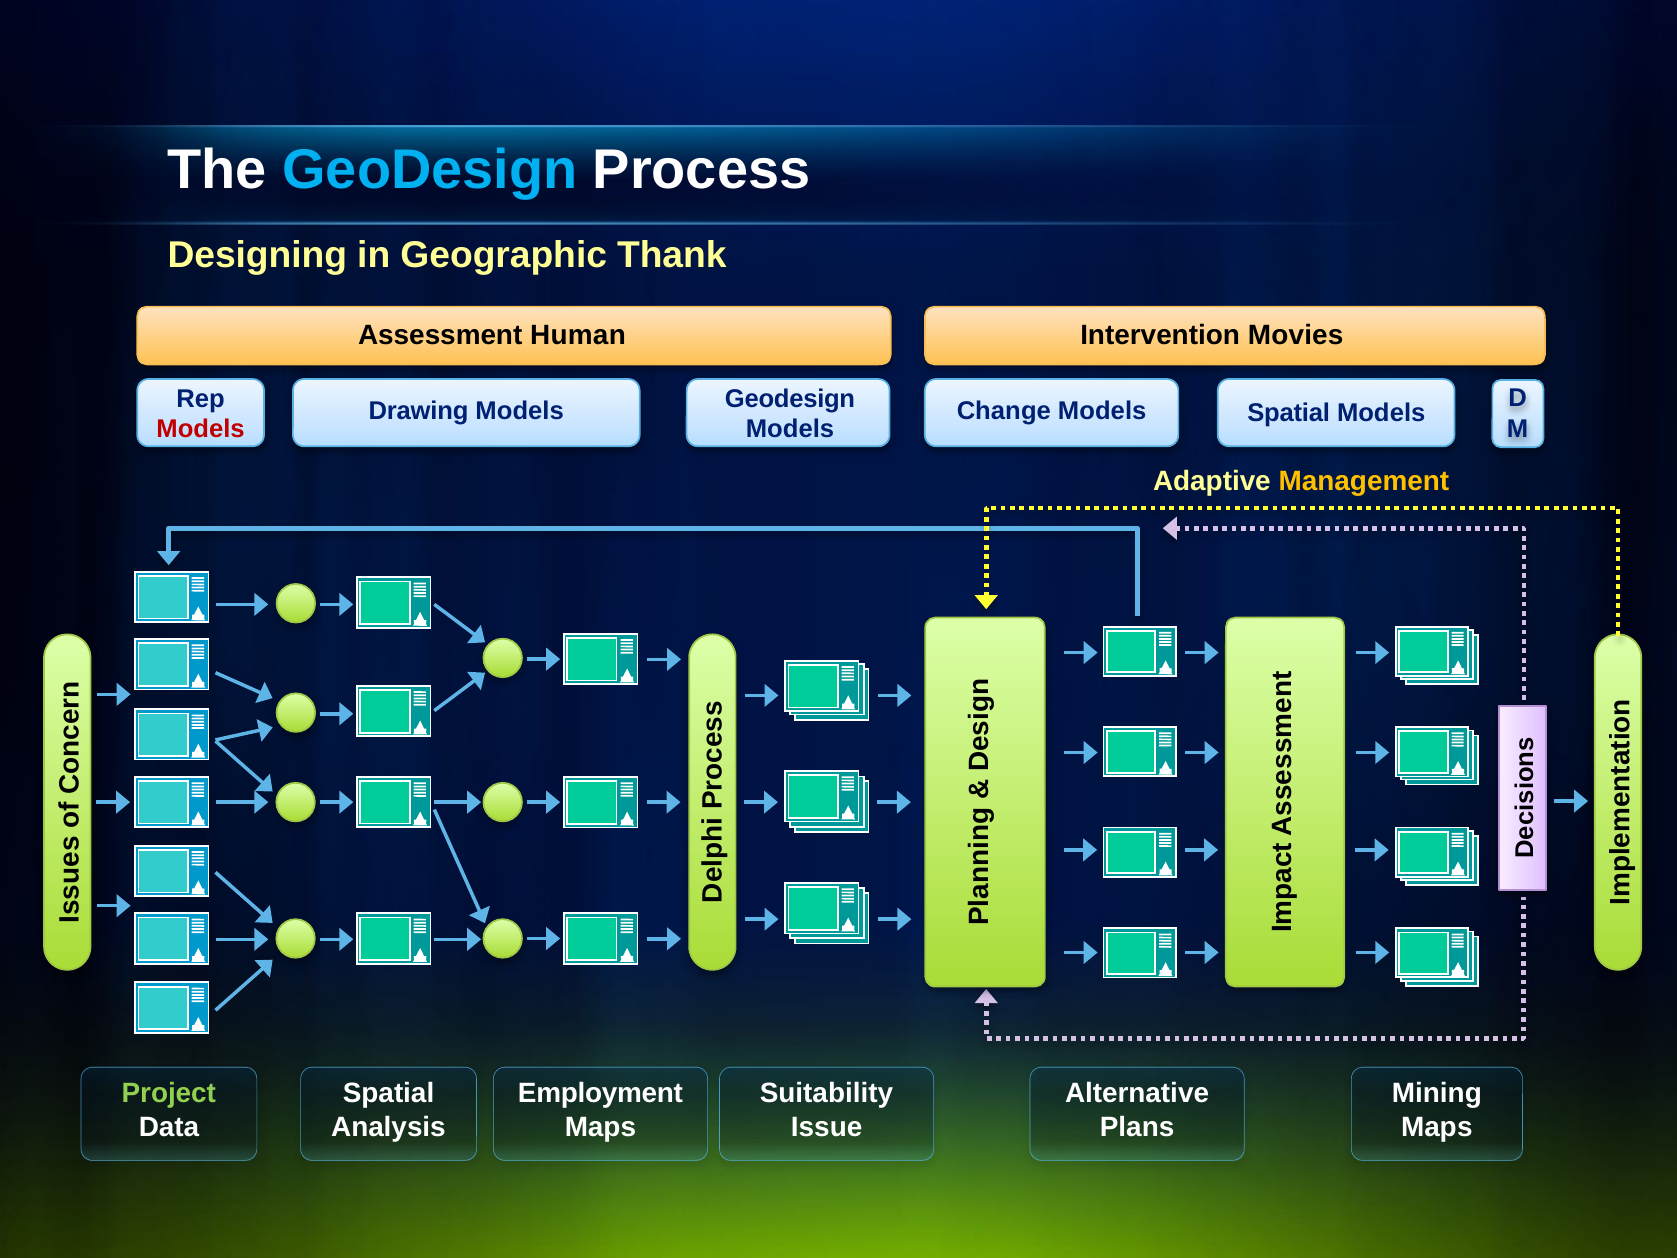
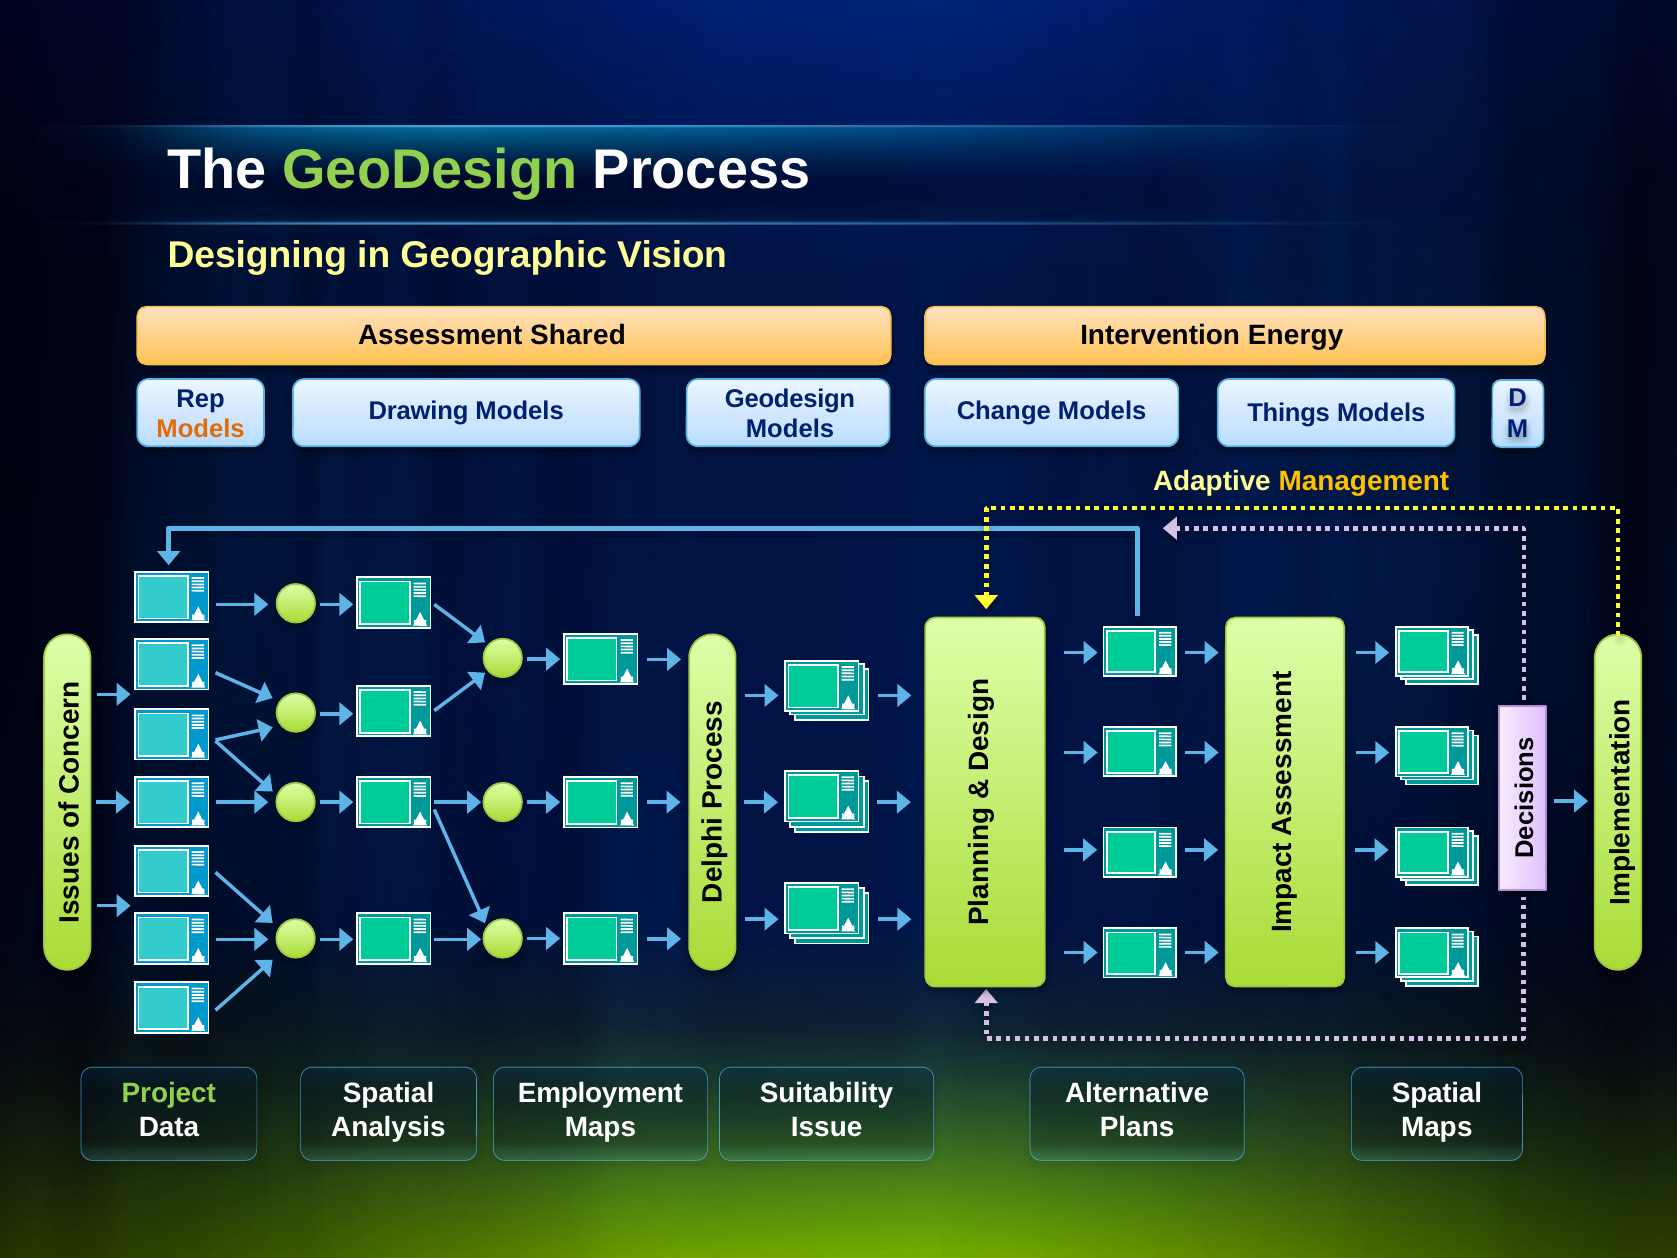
GeoDesign colour: light blue -> light green (430, 170)
Thank: Thank -> Vision (672, 255)
Human: Human -> Shared (578, 335)
Movies: Movies -> Energy (1296, 335)
Models Spatial: Spatial -> Things (1289, 413)
Models colour: red -> orange (201, 429)
Mining: Mining -> Spatial (1437, 1093)
